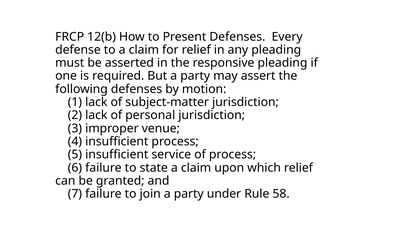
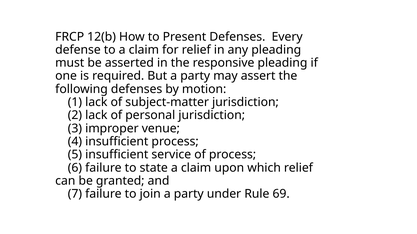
58: 58 -> 69 (281, 194)
